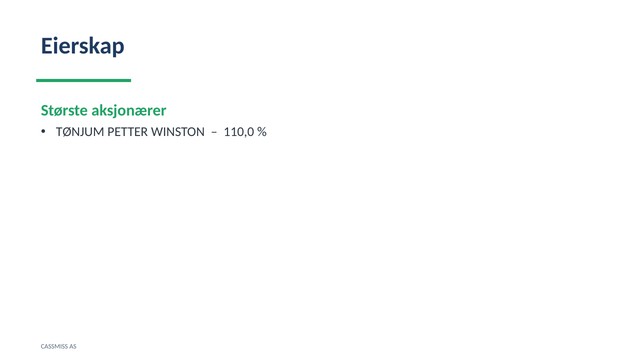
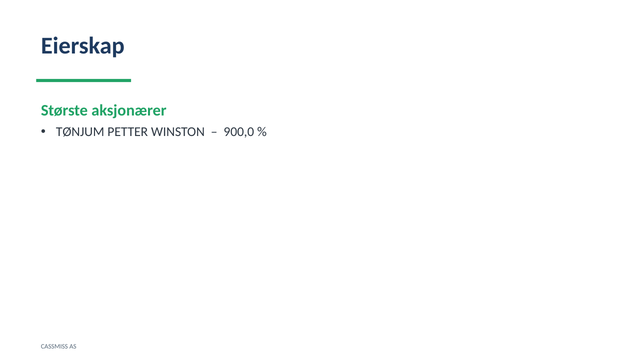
110,0: 110,0 -> 900,0 (239, 132)
